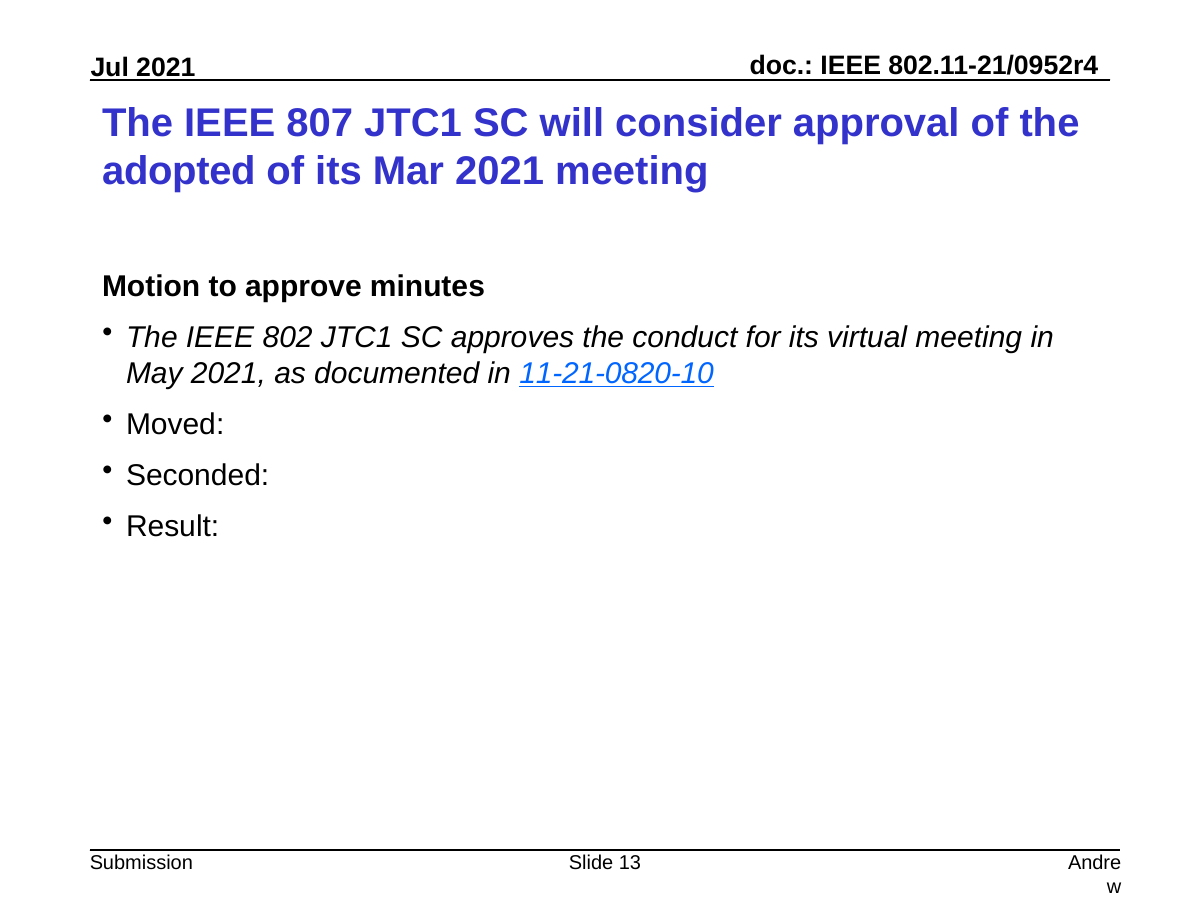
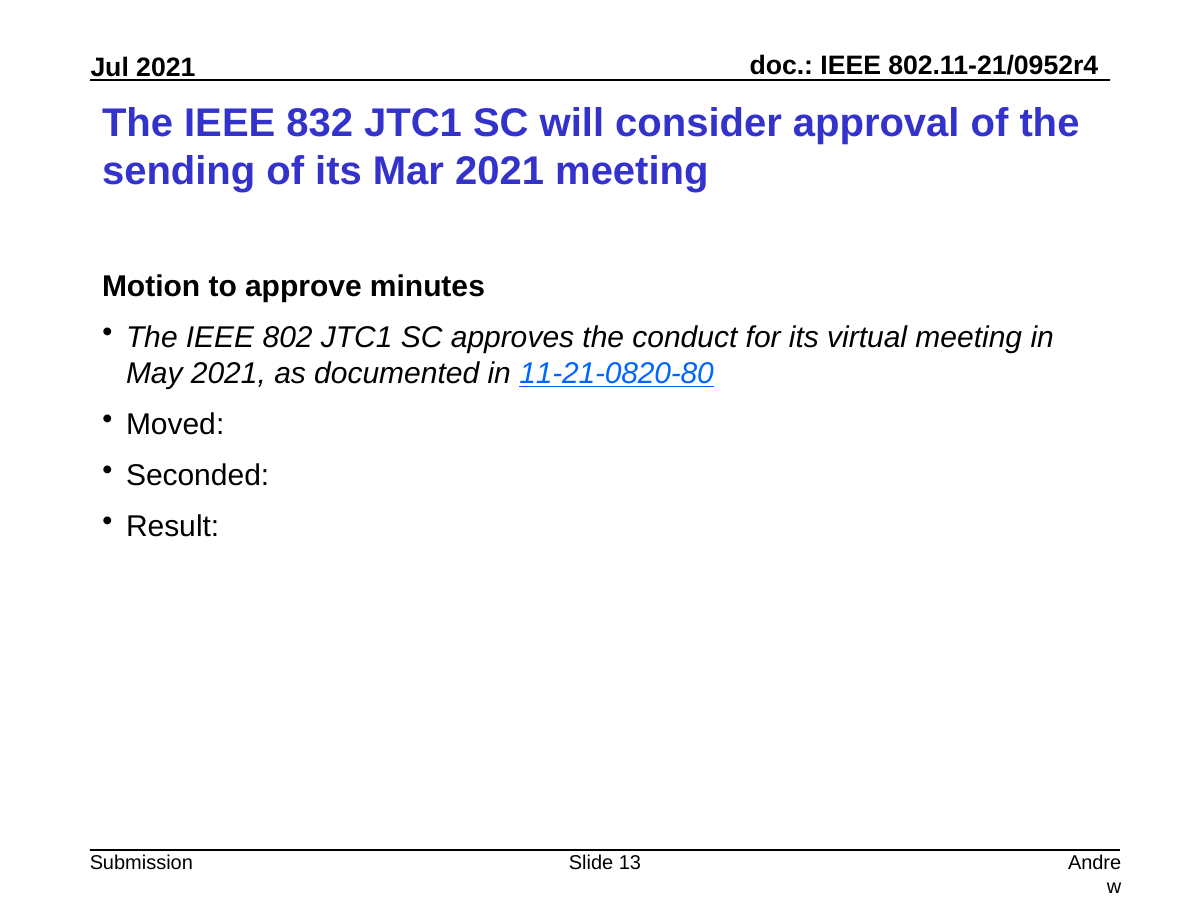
807: 807 -> 832 (320, 123)
adopted: adopted -> sending (179, 171)
11-21-0820-10: 11-21-0820-10 -> 11-21-0820-80 (617, 373)
